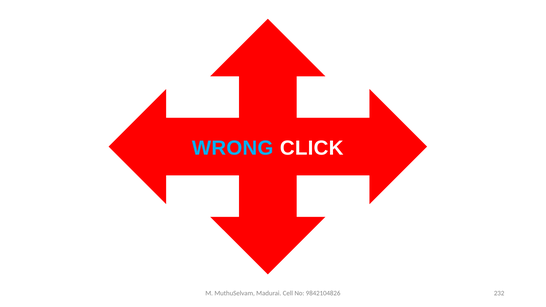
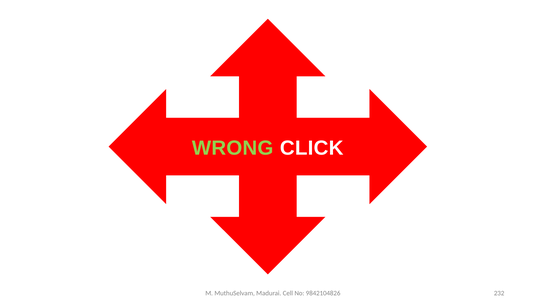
WRONG colour: light blue -> light green (233, 148)
